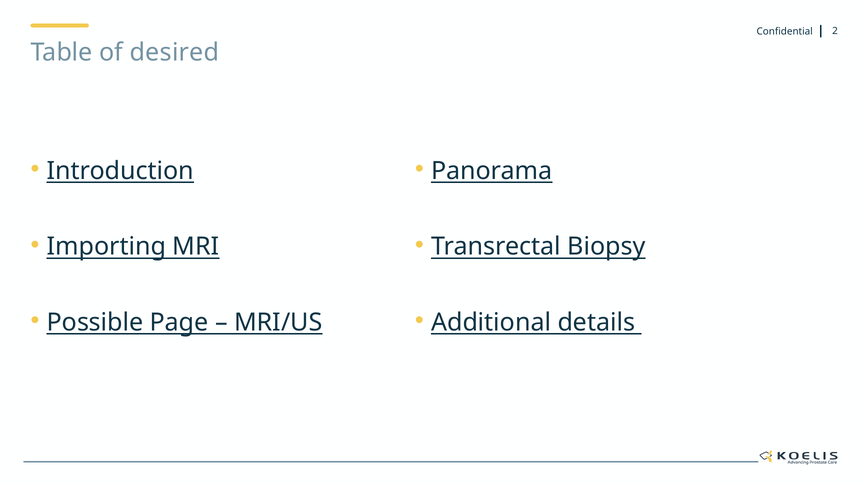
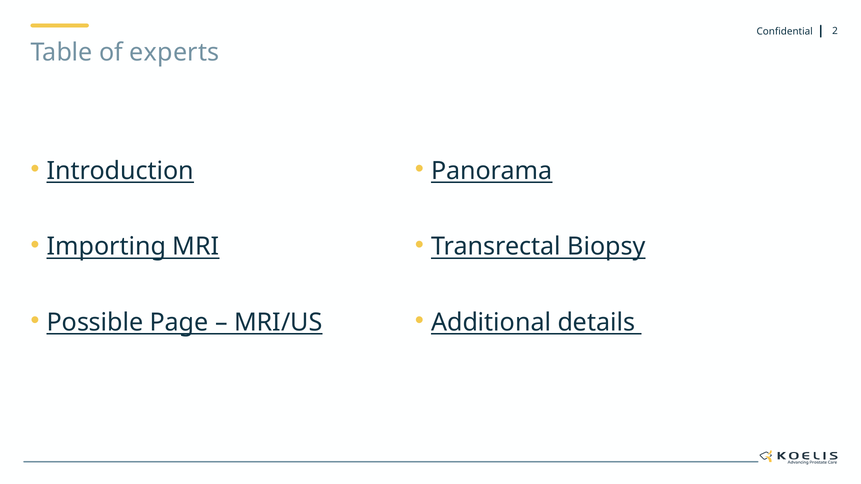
desired: desired -> experts (174, 52)
